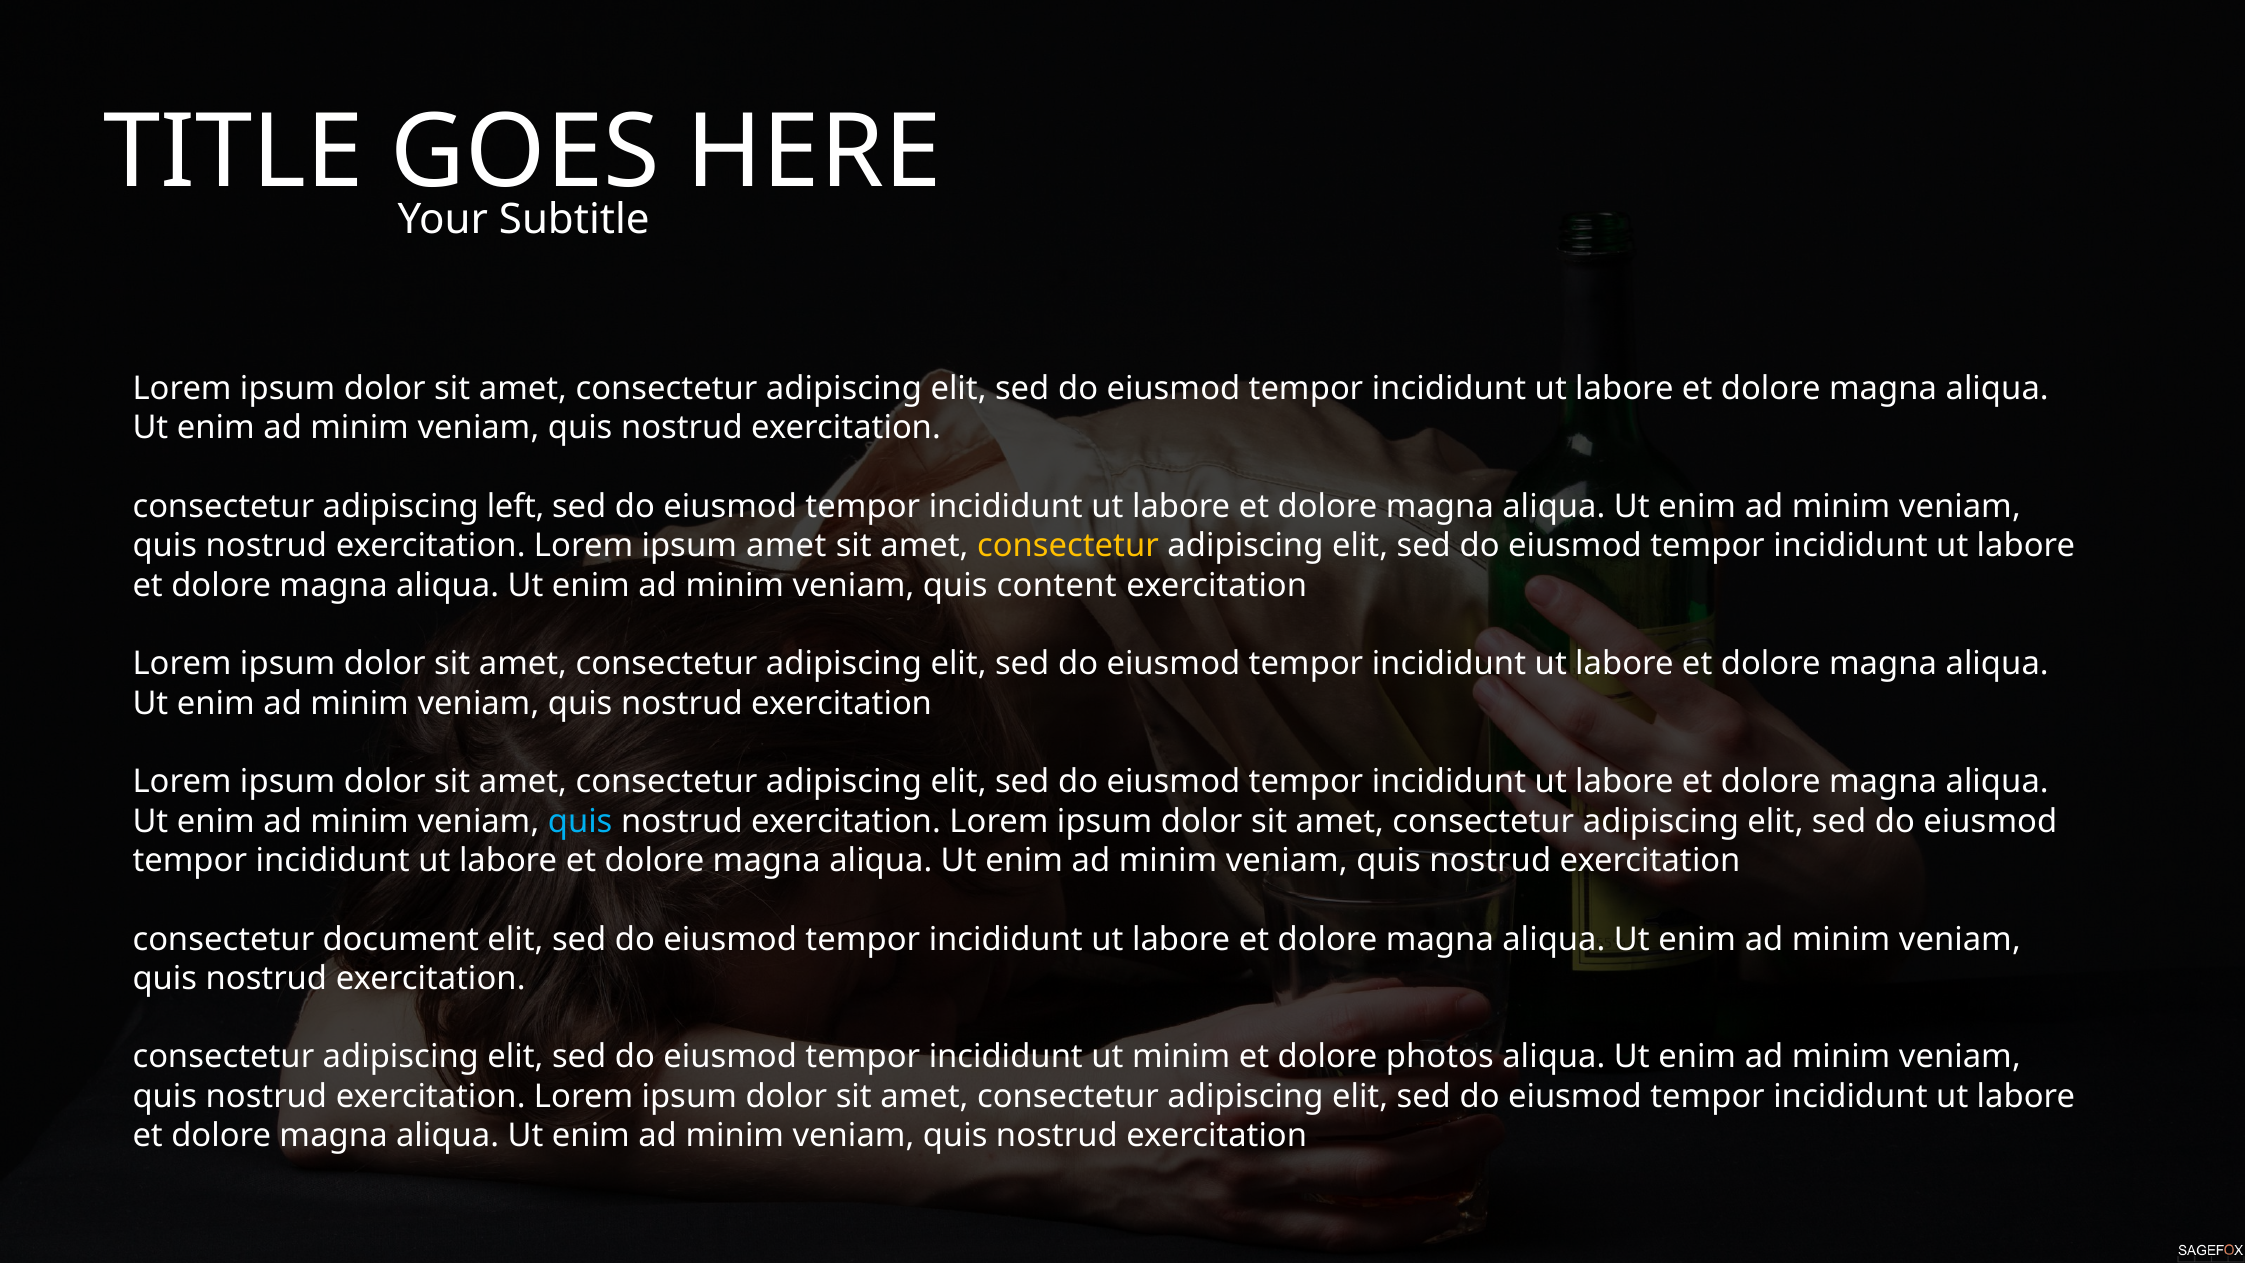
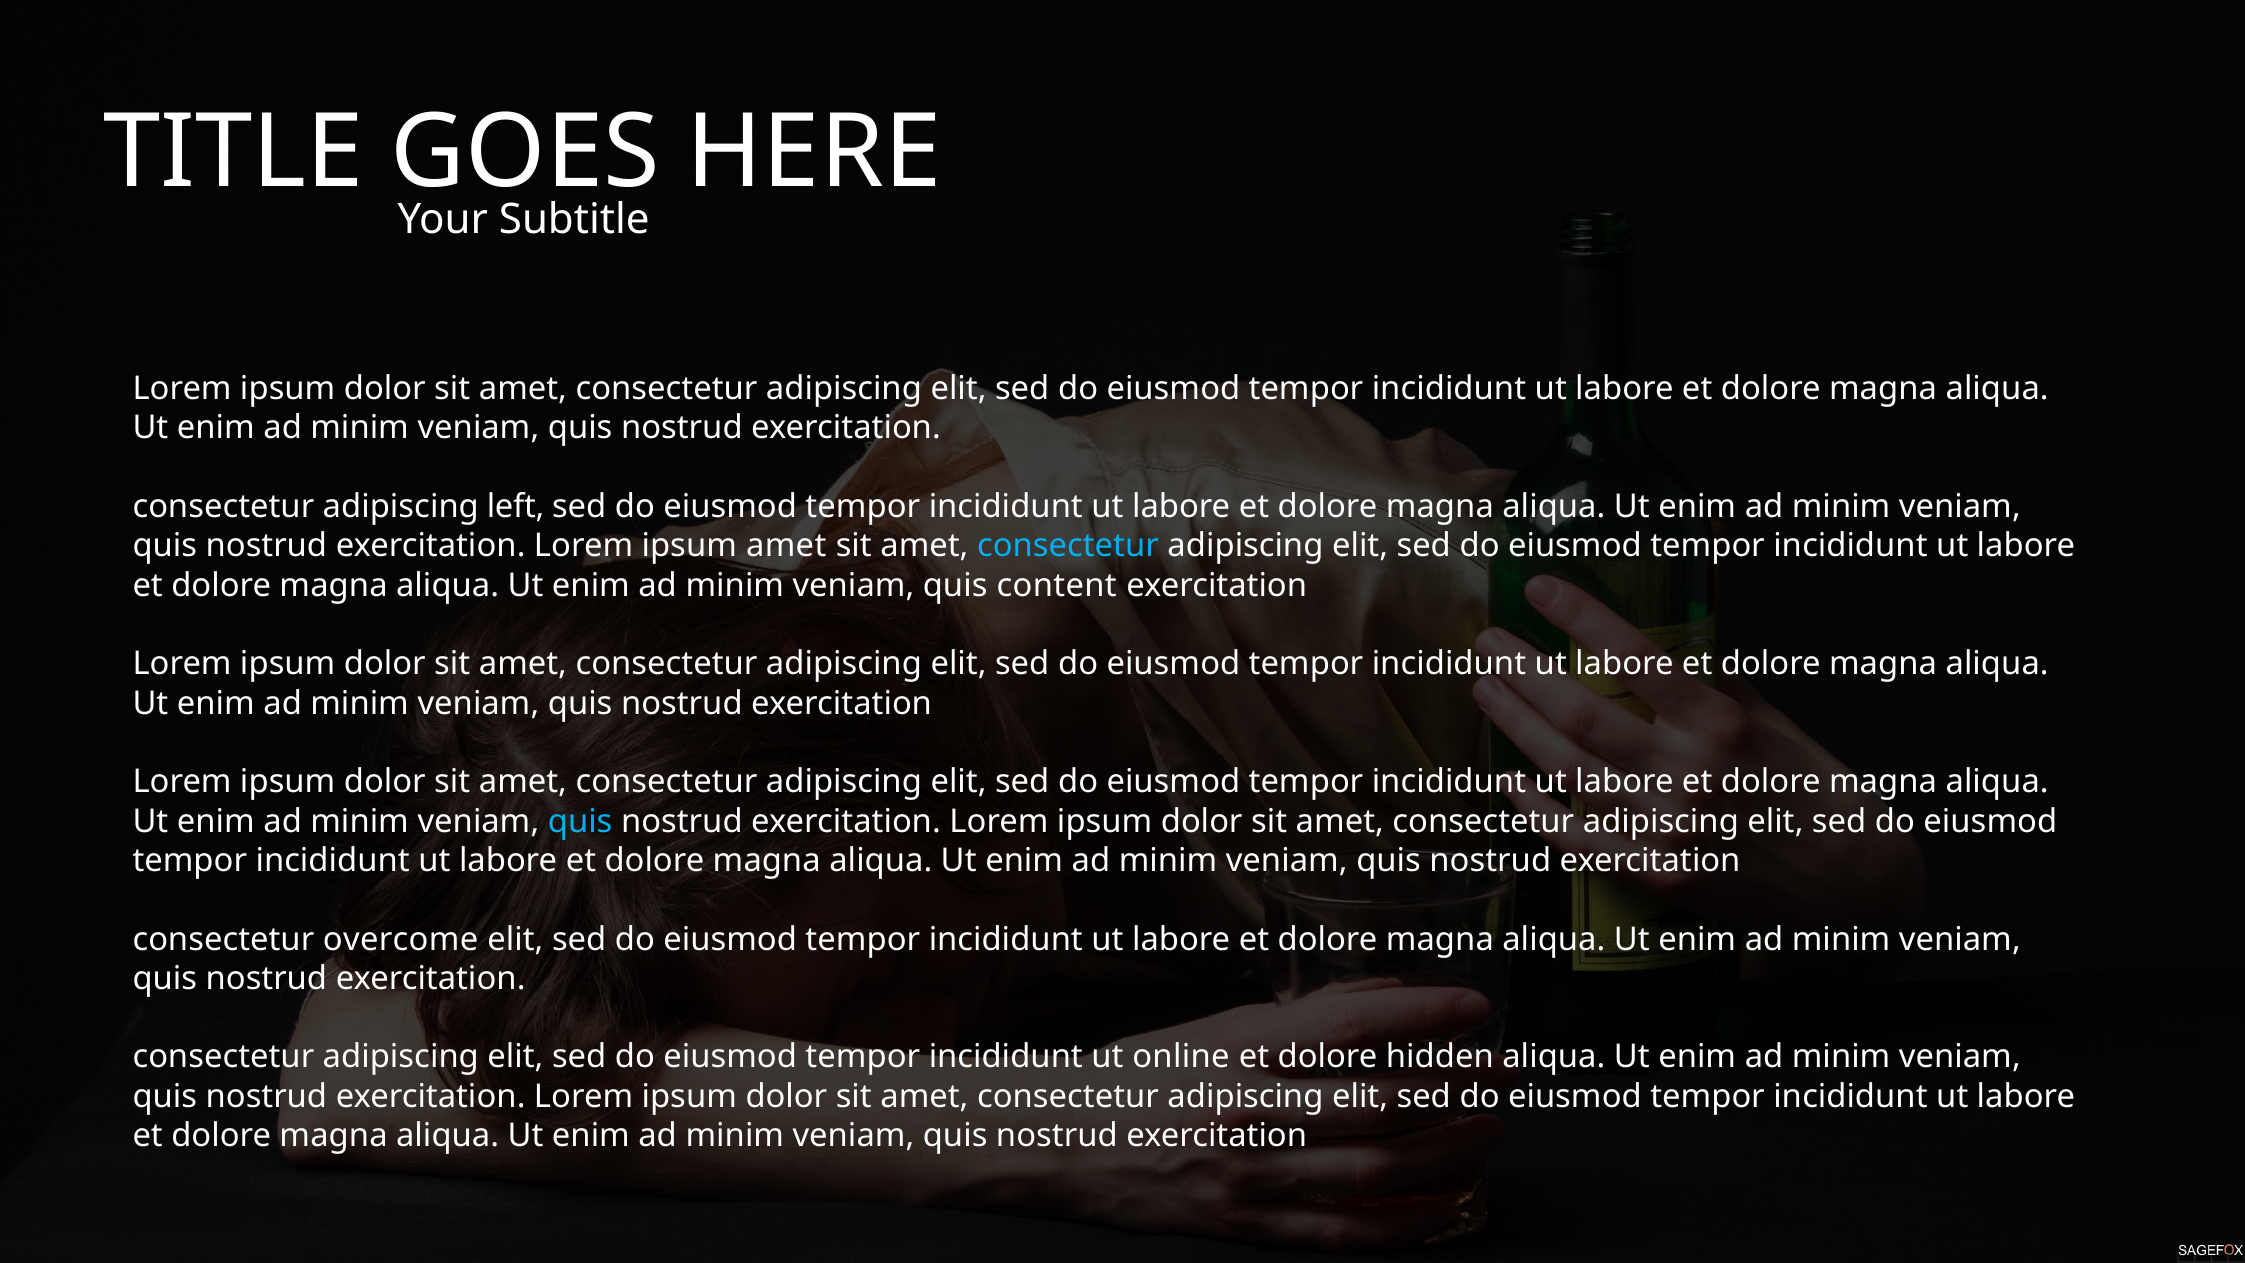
consectetur colour: yellow -> light blue (1068, 546)
document: document -> overcome (401, 939)
ut minim: minim -> online (1181, 1057)
photos: photos -> hidden (1440, 1057)
